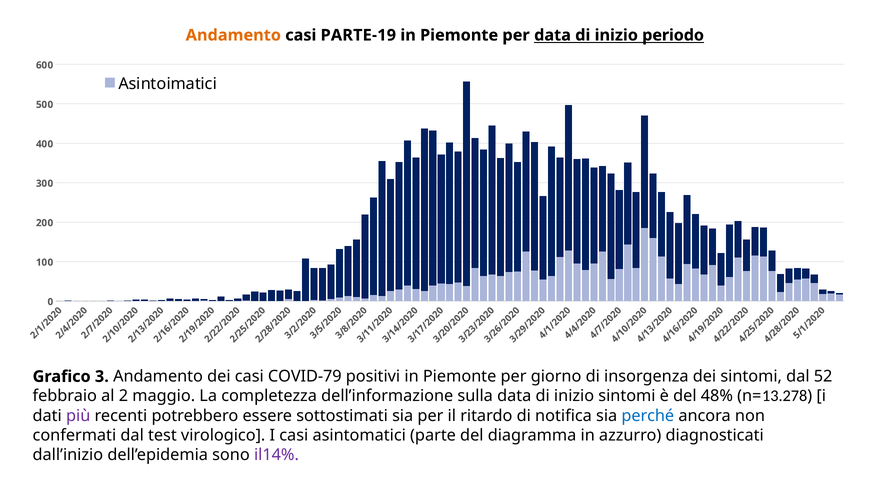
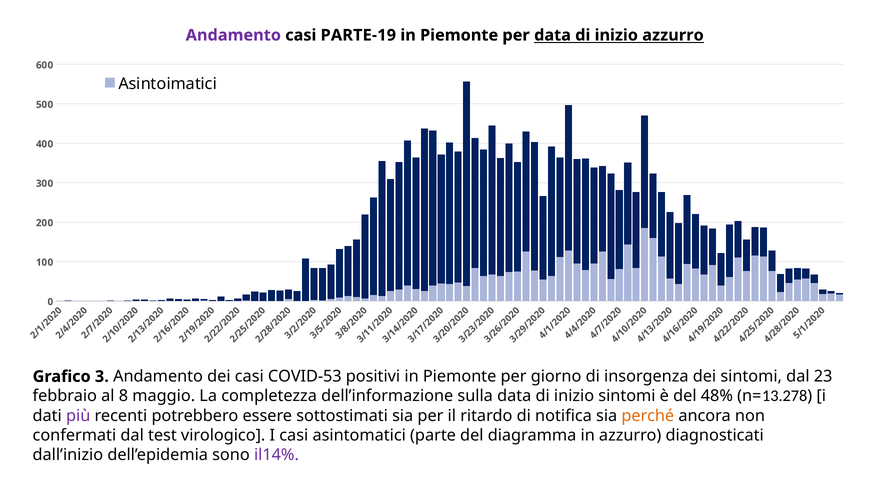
Andamento colour: orange -> purple (233, 35)
inizio periodo: periodo -> azzurro (673, 35)
COVID-79: COVID-79 -> COVID-53 (305, 376)
52: 52 -> 23 (823, 376)
al 2: 2 -> 8 (123, 396)
perché colour: blue -> orange (648, 415)
